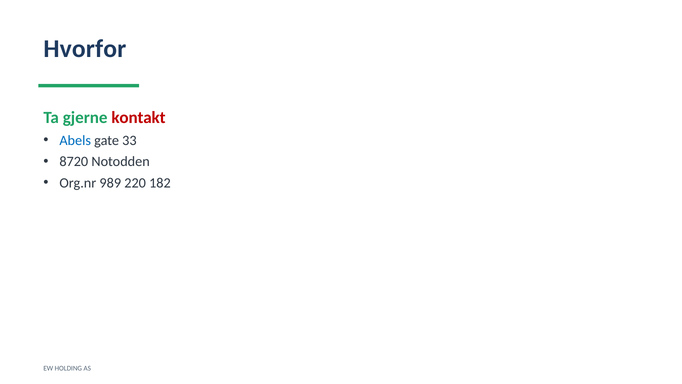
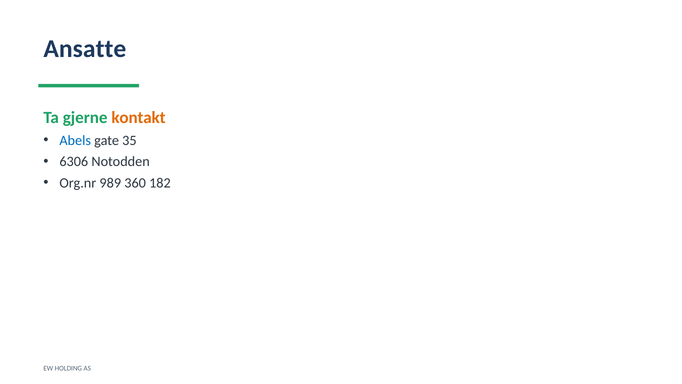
Hvorfor: Hvorfor -> Ansatte (85, 49)
kontakt colour: red -> orange (138, 117)
33: 33 -> 35 (129, 140)
8720: 8720 -> 6306 (74, 162)
220: 220 -> 360 (135, 183)
